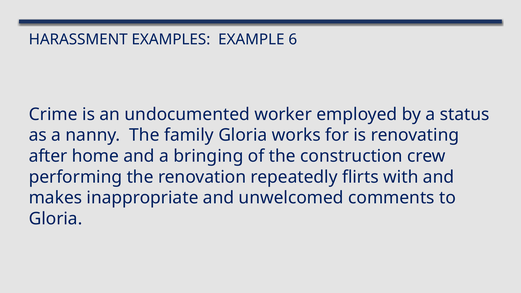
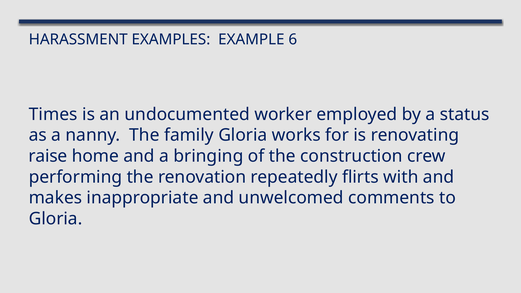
Crime: Crime -> Times (53, 114)
after: after -> raise (48, 156)
